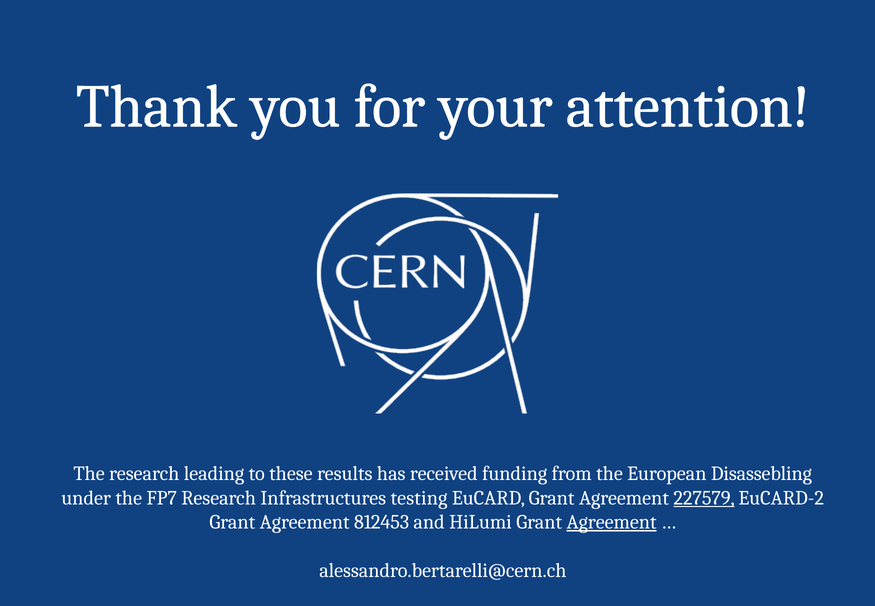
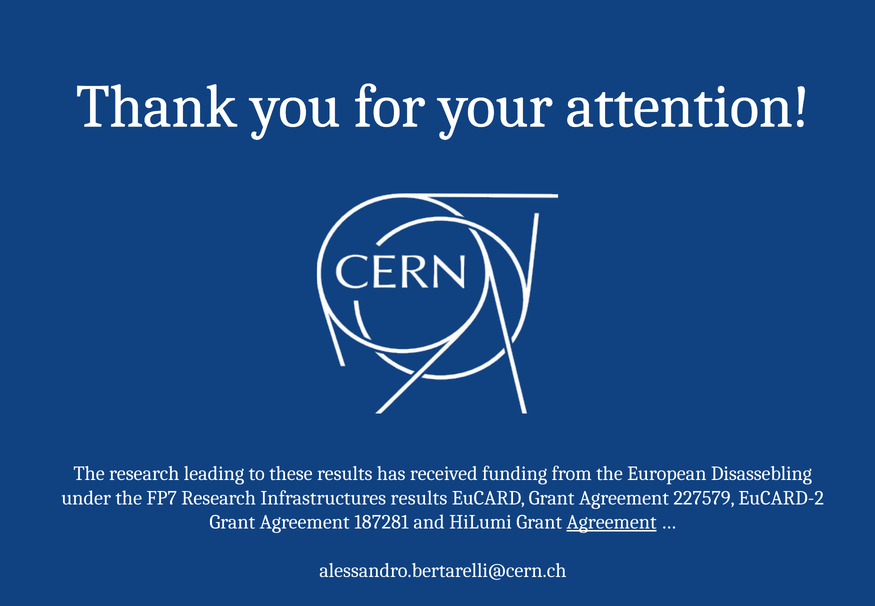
Infrastructures testing: testing -> results (419, 498)
227579 underline: present -> none (704, 498)
812453: 812453 -> 187281 (381, 522)
